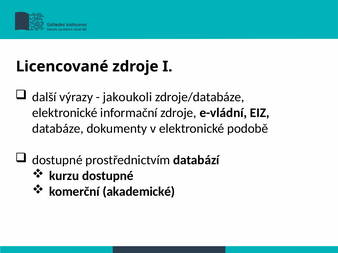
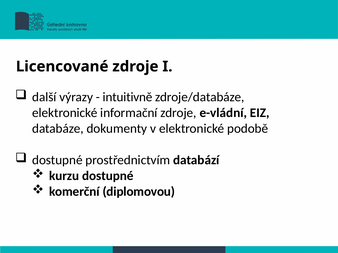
jakoukoli: jakoukoli -> intuitivně (128, 97)
akademické: akademické -> diplomovou (139, 192)
